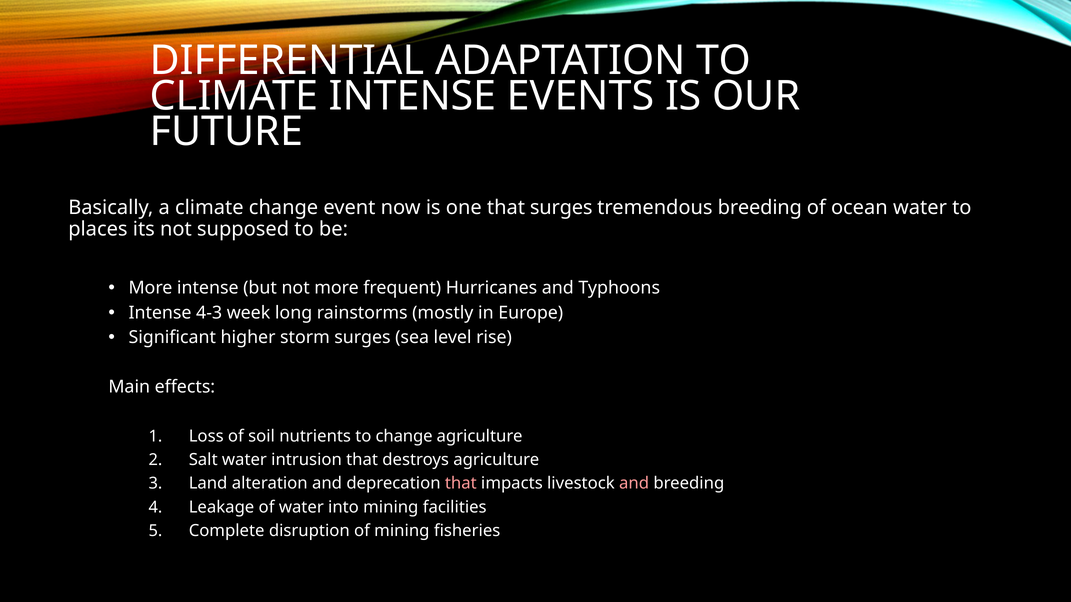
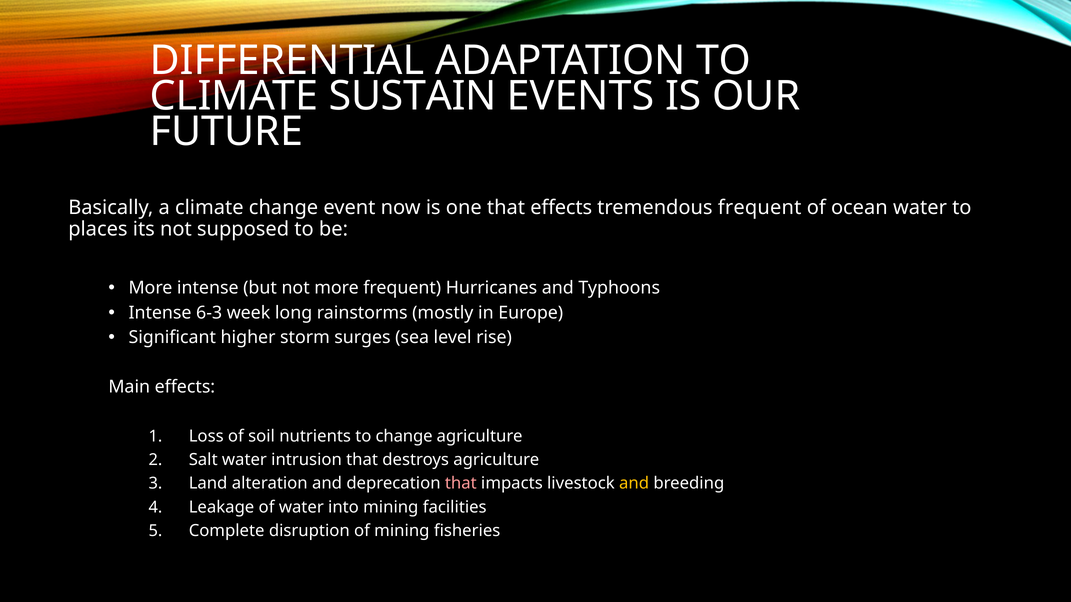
CLIMATE INTENSE: INTENSE -> SUSTAIN (413, 96)
that surges: surges -> effects (561, 208)
tremendous breeding: breeding -> frequent (760, 208)
4-3: 4-3 -> 6-3 (209, 313)
and colour: pink -> yellow (634, 484)
